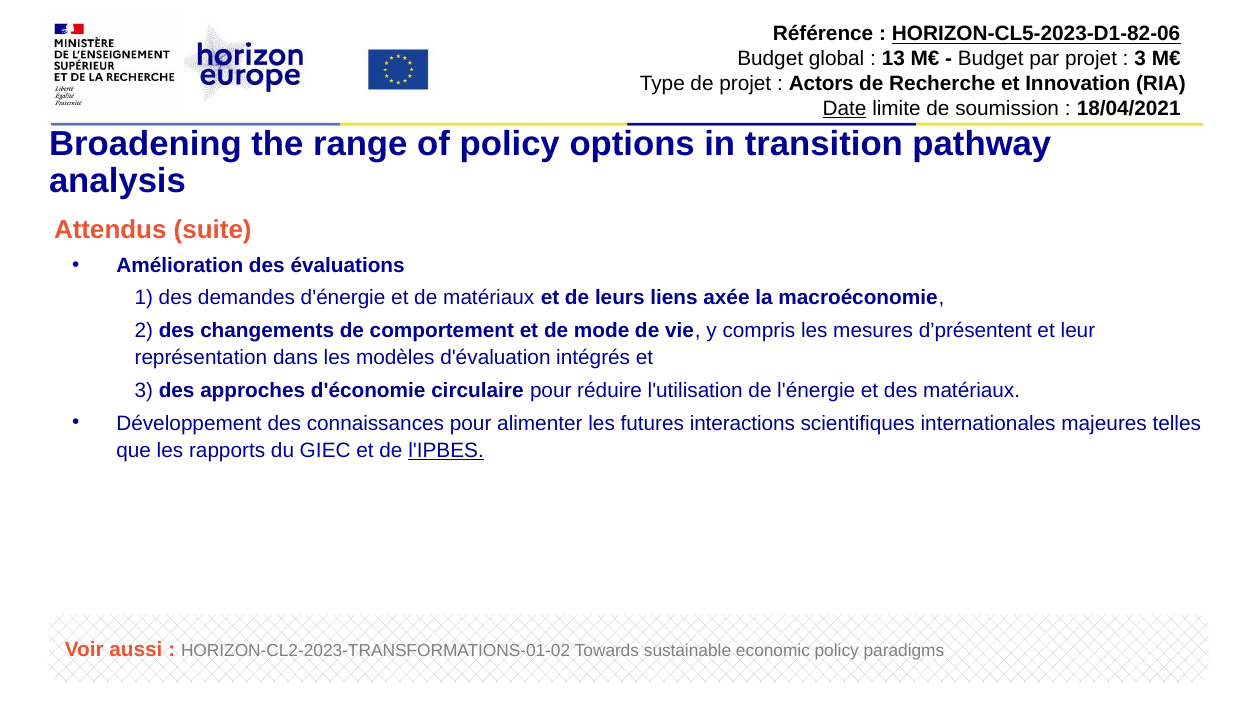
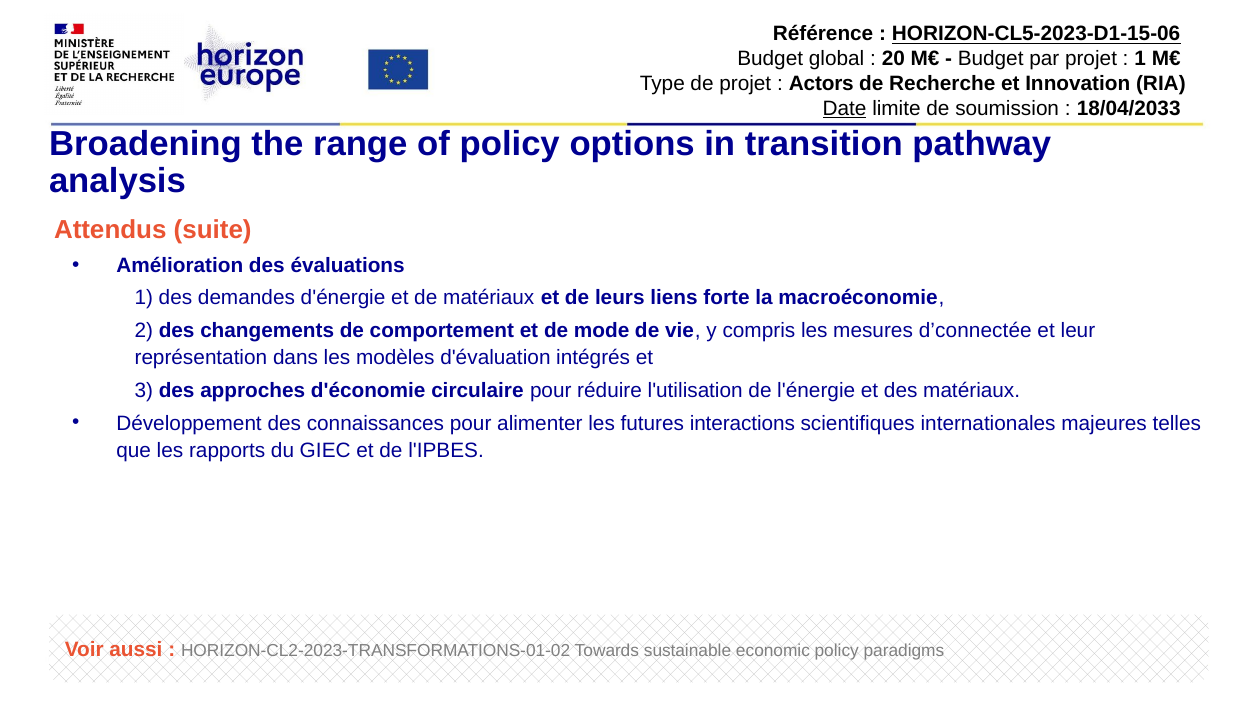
HORIZON-CL5-2023-D1-82-06: HORIZON-CL5-2023-D1-82-06 -> HORIZON-CL5-2023-D1-15-06 (1036, 34)
13: 13 -> 20 (893, 59)
3: 3 -> 1 (1140, 59)
18/04/2021: 18/04/2021 -> 18/04/2033 (1129, 109)
axée: axée -> forte (726, 298)
d’présentent: d’présentent -> d’connectée (975, 331)
l'IPBES underline: present -> none (446, 451)
